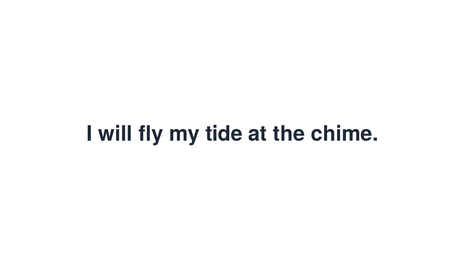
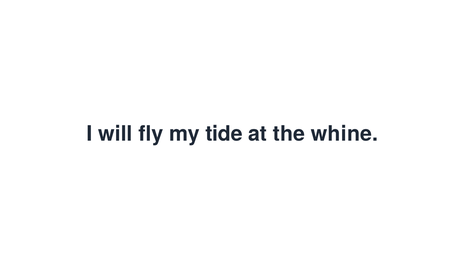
chime: chime -> whine (345, 134)
